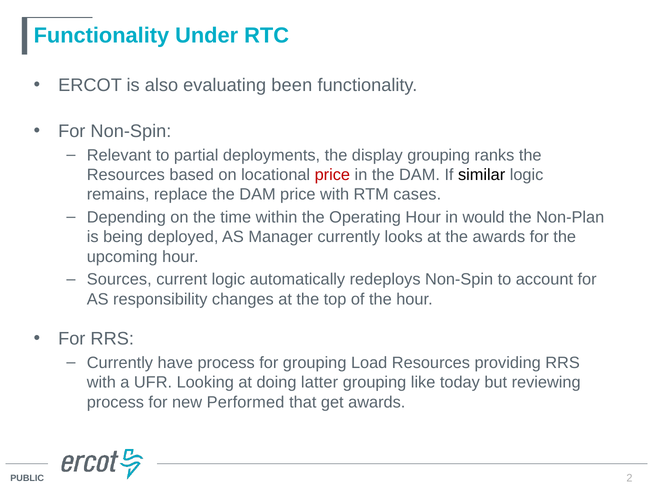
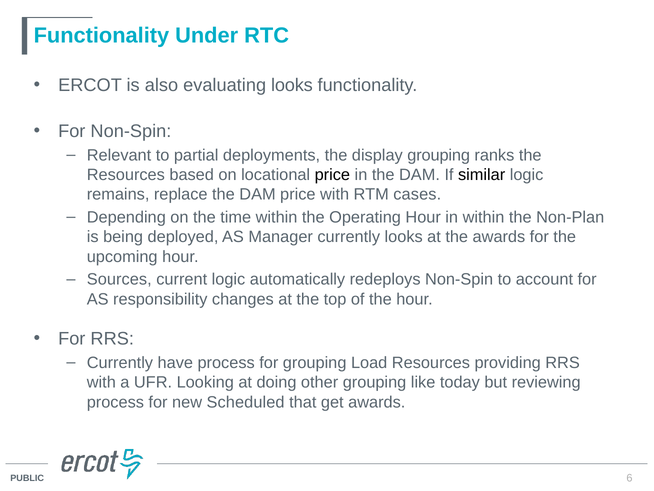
evaluating been: been -> looks (292, 85)
price colour: red -> black (332, 175)
in would: would -> within (484, 217)
latter: latter -> other (320, 382)
Performed: Performed -> Scheduled (246, 402)
2: 2 -> 6 (630, 478)
